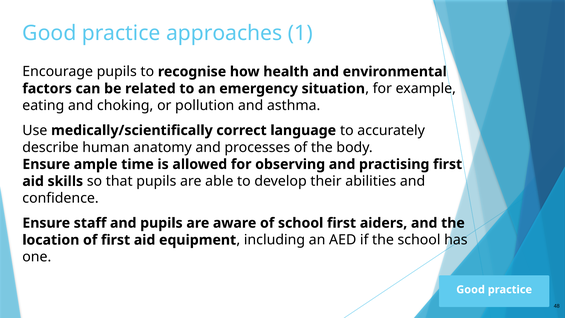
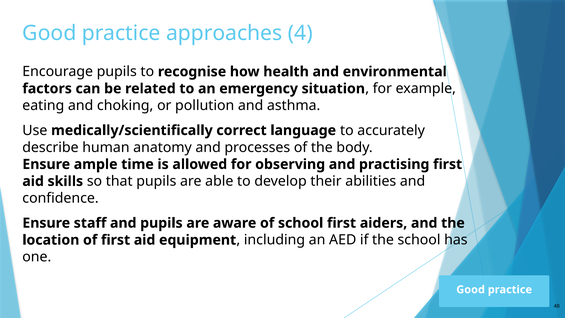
1: 1 -> 4 (300, 33)
